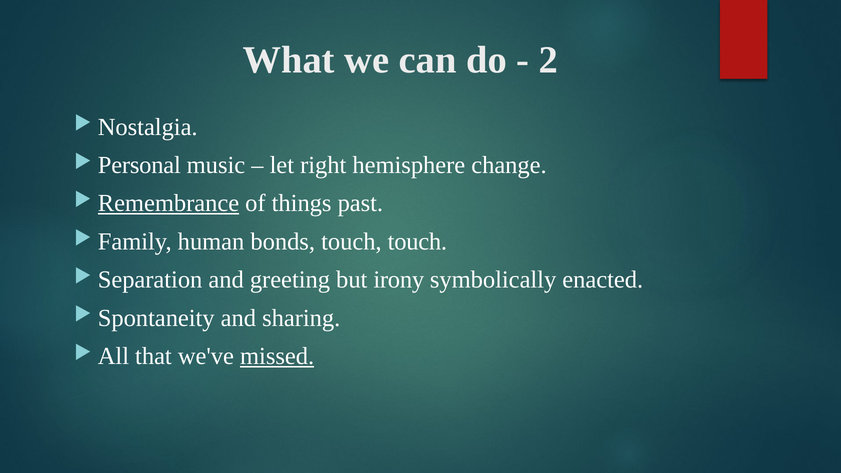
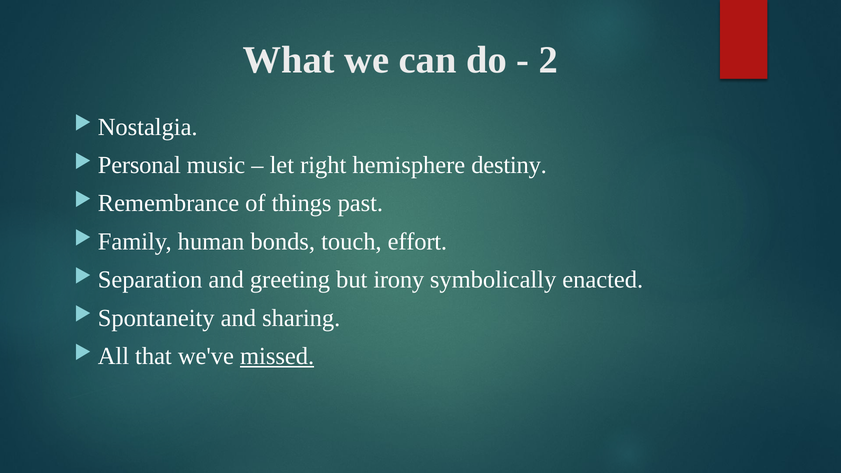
change: change -> destiny (509, 165)
Remembrance underline: present -> none (168, 203)
touch touch: touch -> effort (417, 242)
